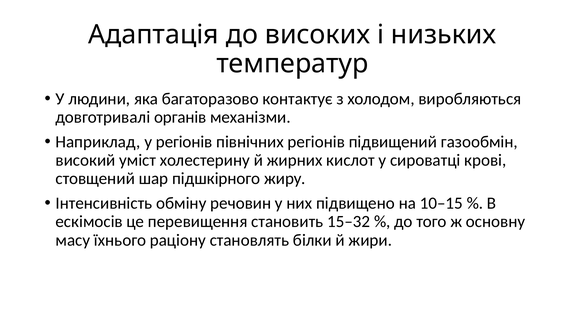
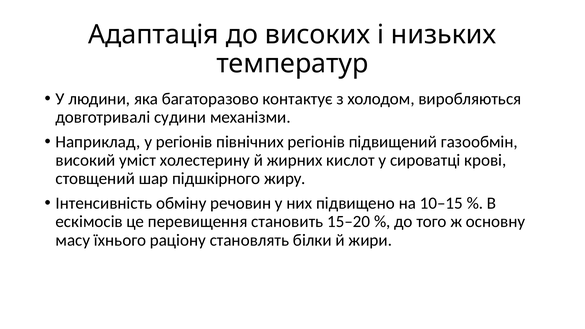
органів: органів -> судини (180, 117)
15–32: 15–32 -> 15–20 (349, 222)
